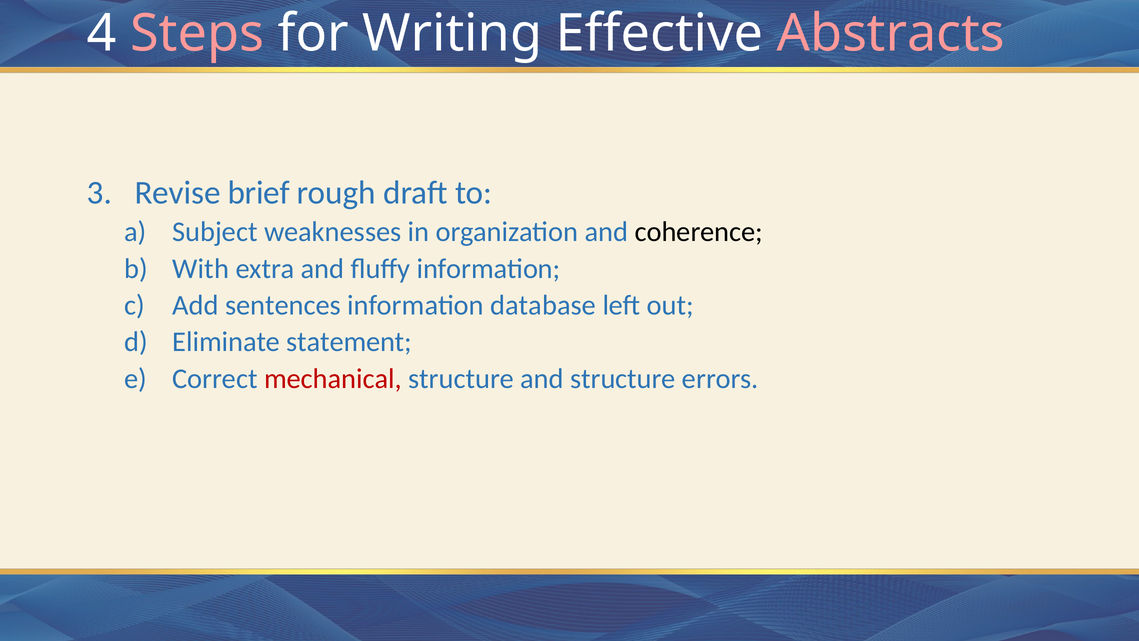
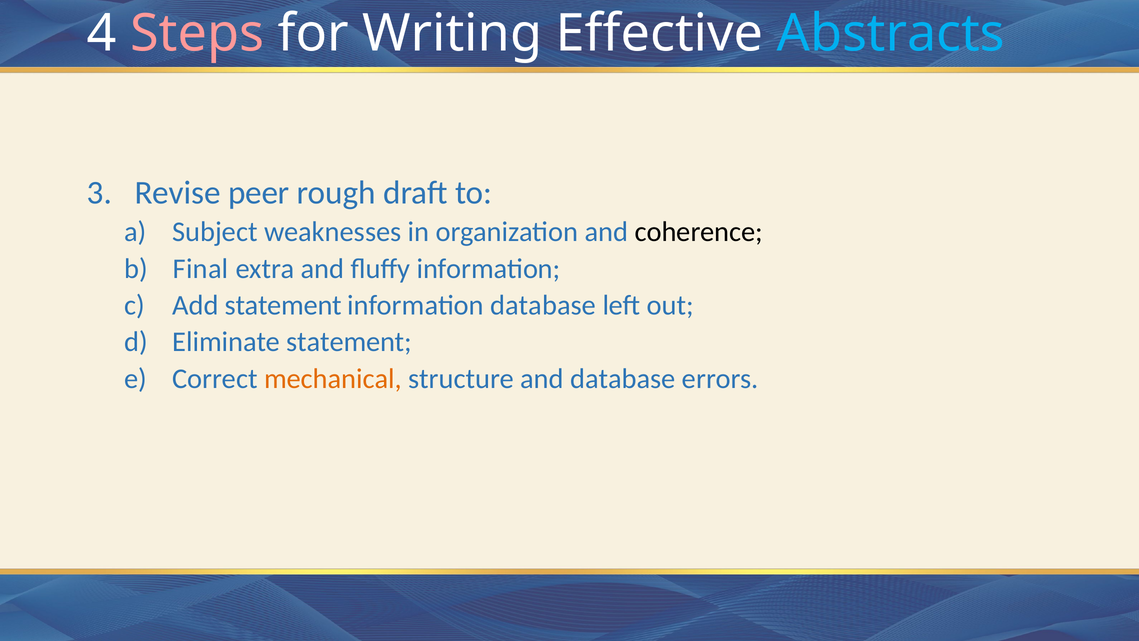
Abstracts colour: pink -> light blue (891, 33)
brief: brief -> peer (259, 193)
With: With -> Final (201, 268)
Add sentences: sentences -> statement (283, 305)
mechanical colour: red -> orange (333, 378)
and structure: structure -> database (623, 378)
